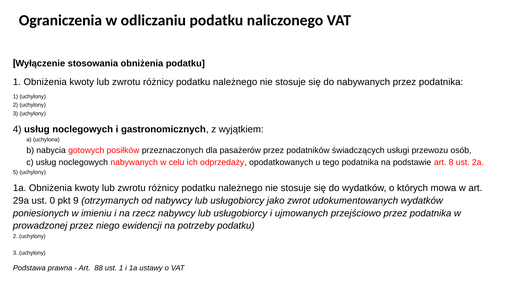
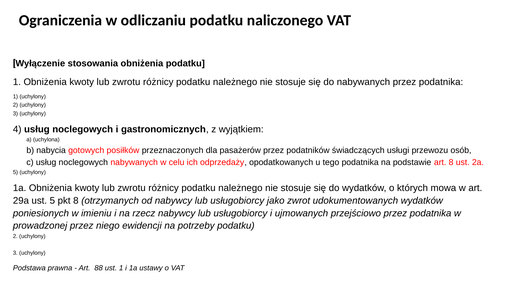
ust 0: 0 -> 5 (52, 201)
pkt 9: 9 -> 8 (76, 201)
